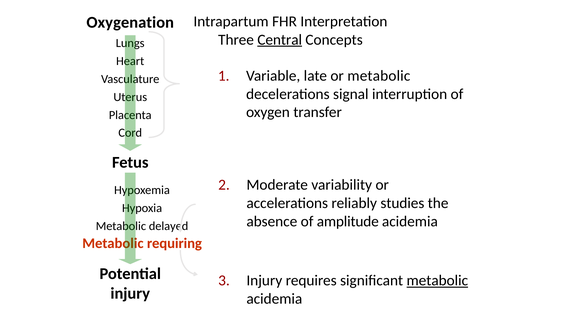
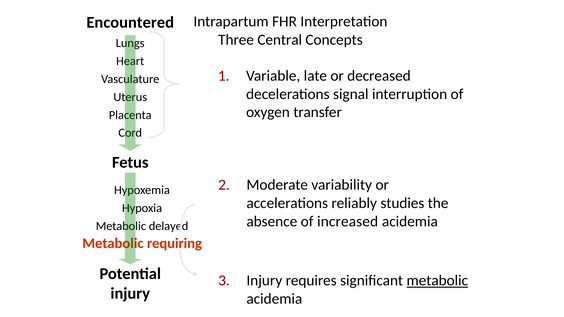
Oxygenation: Oxygenation -> Encountered (130, 22)
Central underline: present -> none (280, 40)
or metabolic: metabolic -> decreased (379, 76)
amplitude: amplitude -> increased (348, 222)
